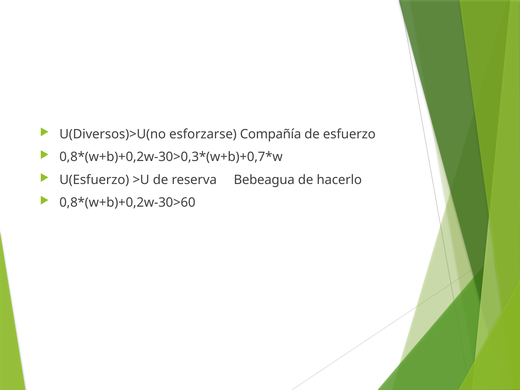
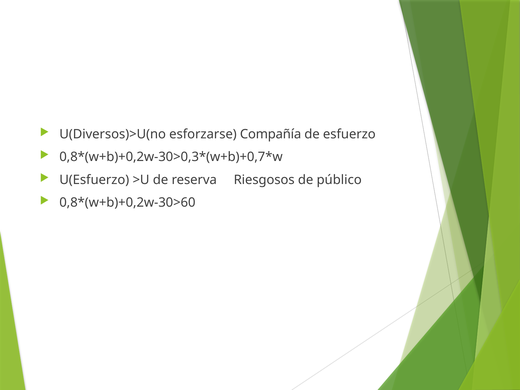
Bebeagua: Bebeagua -> Riesgosos (264, 180)
hacerlo: hacerlo -> público (339, 180)
